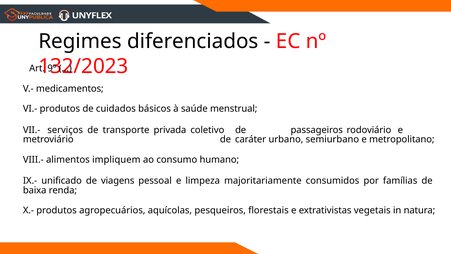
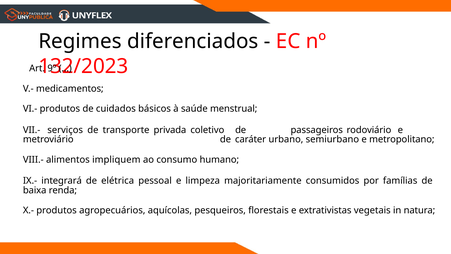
unificado: unificado -> integrará (62, 181)
viagens: viagens -> elétrica (118, 181)
